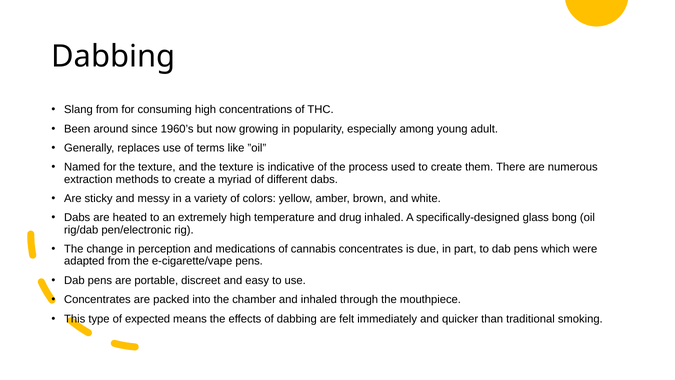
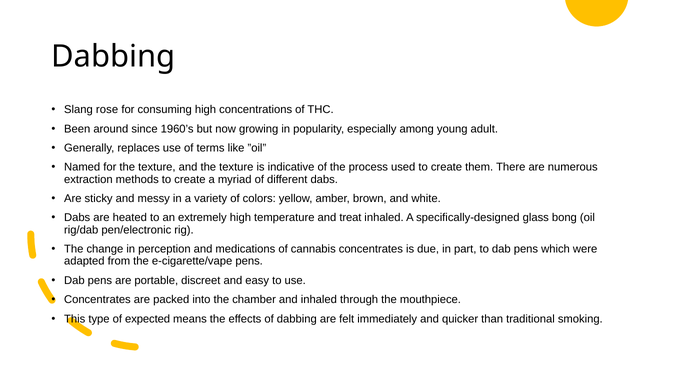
Slang from: from -> rose (107, 110)
drug: drug -> treat (350, 218)
